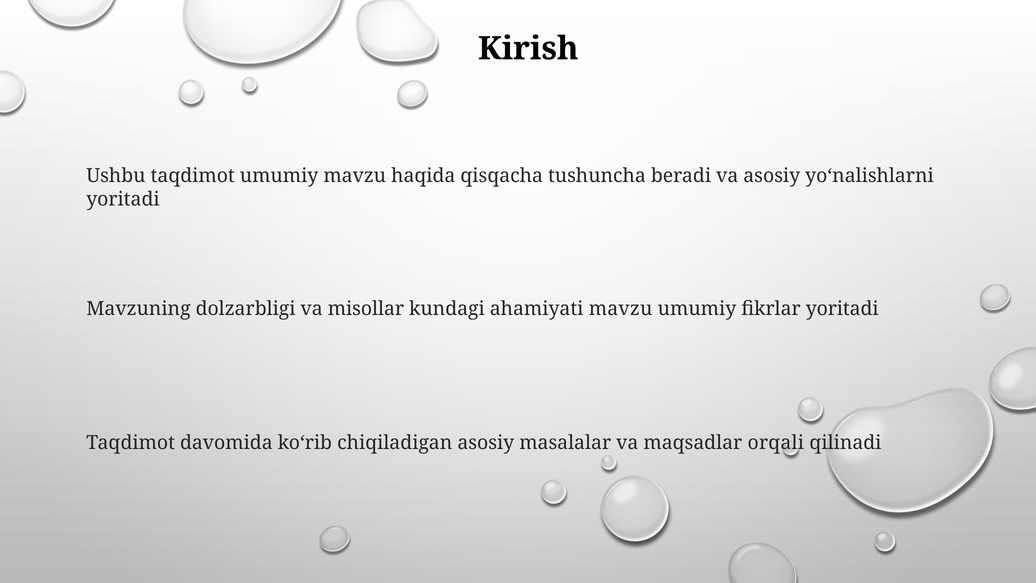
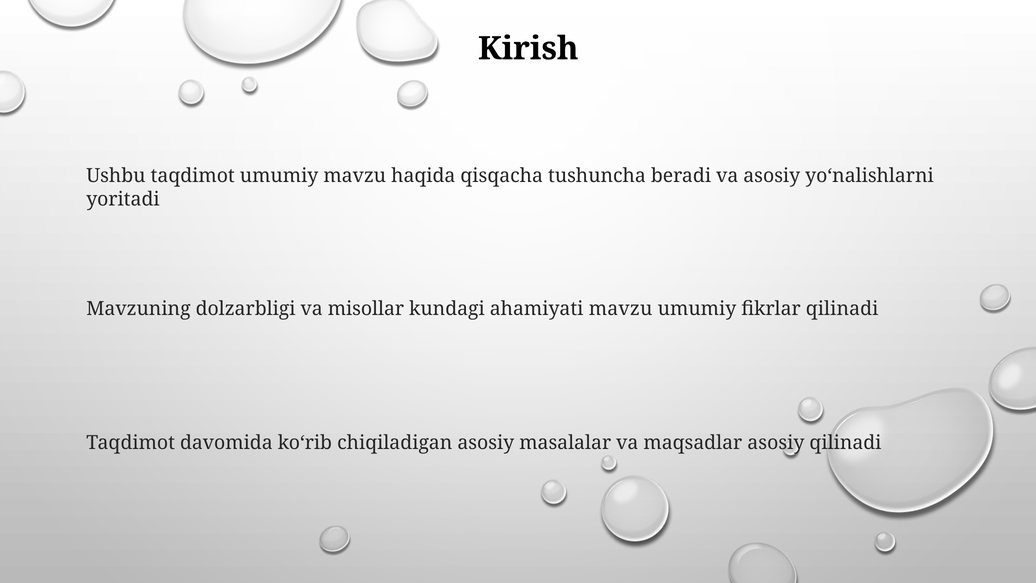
fikrlar yoritadi: yoritadi -> qilinadi (842, 309)
maqsadlar orqali: orqali -> asosiy (776, 442)
